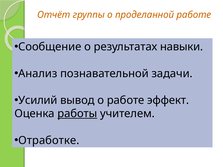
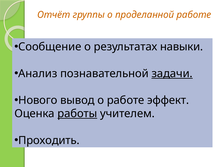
задачи underline: none -> present (172, 74)
Усилий: Усилий -> Нового (38, 100)
Отработке: Отработке -> Проходить (49, 141)
